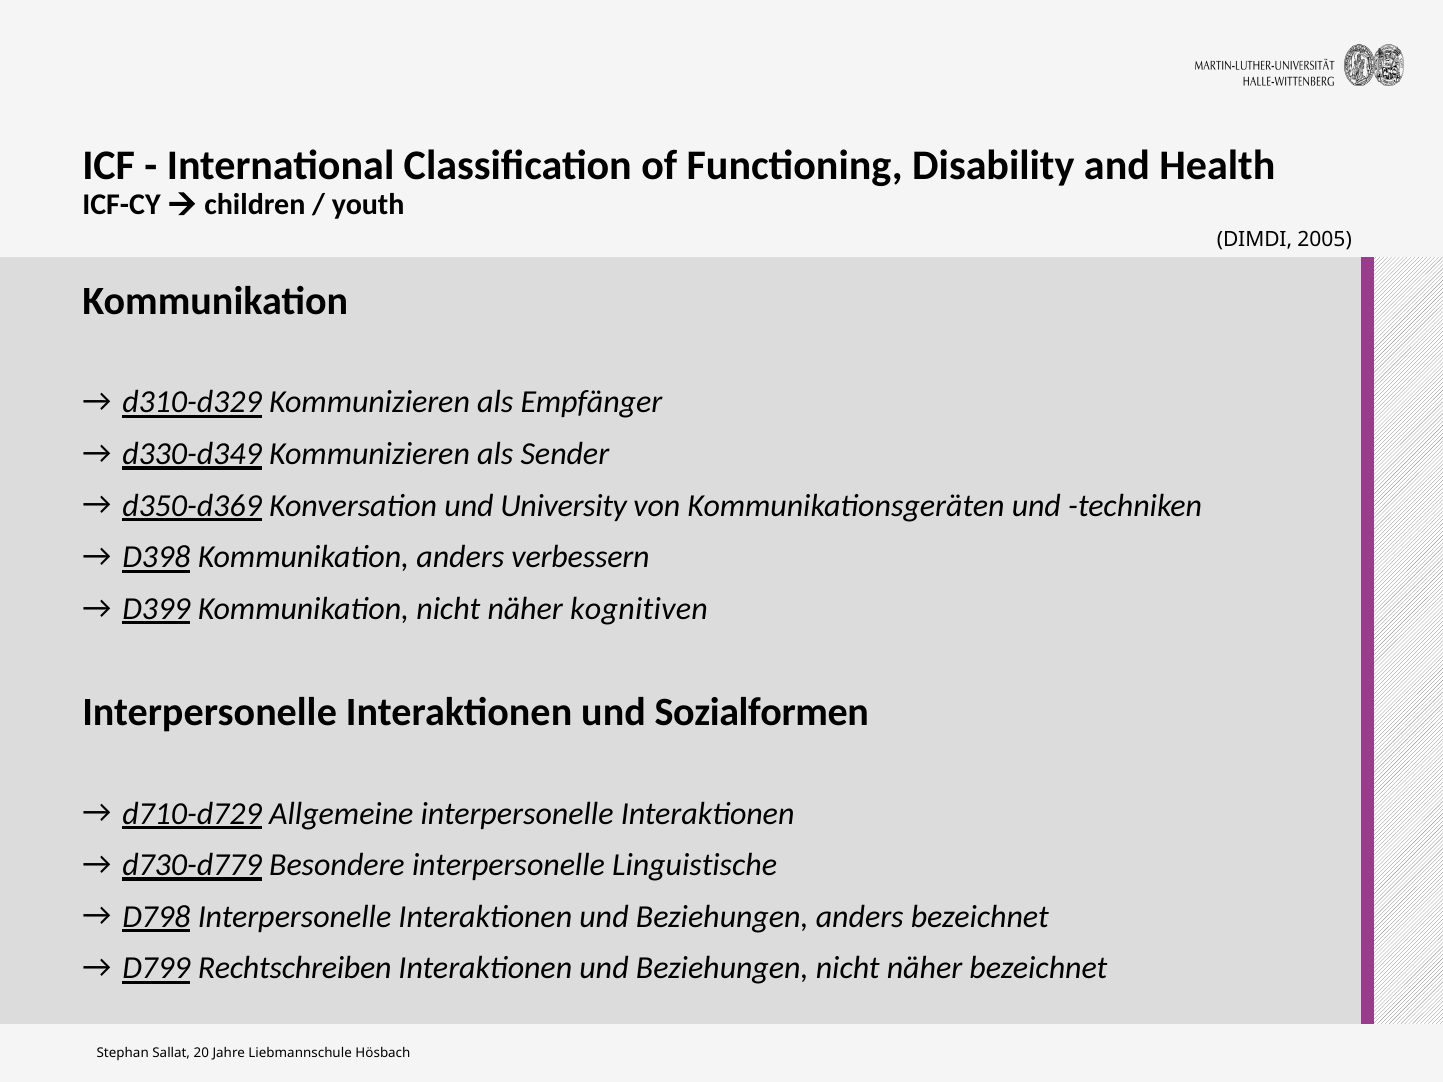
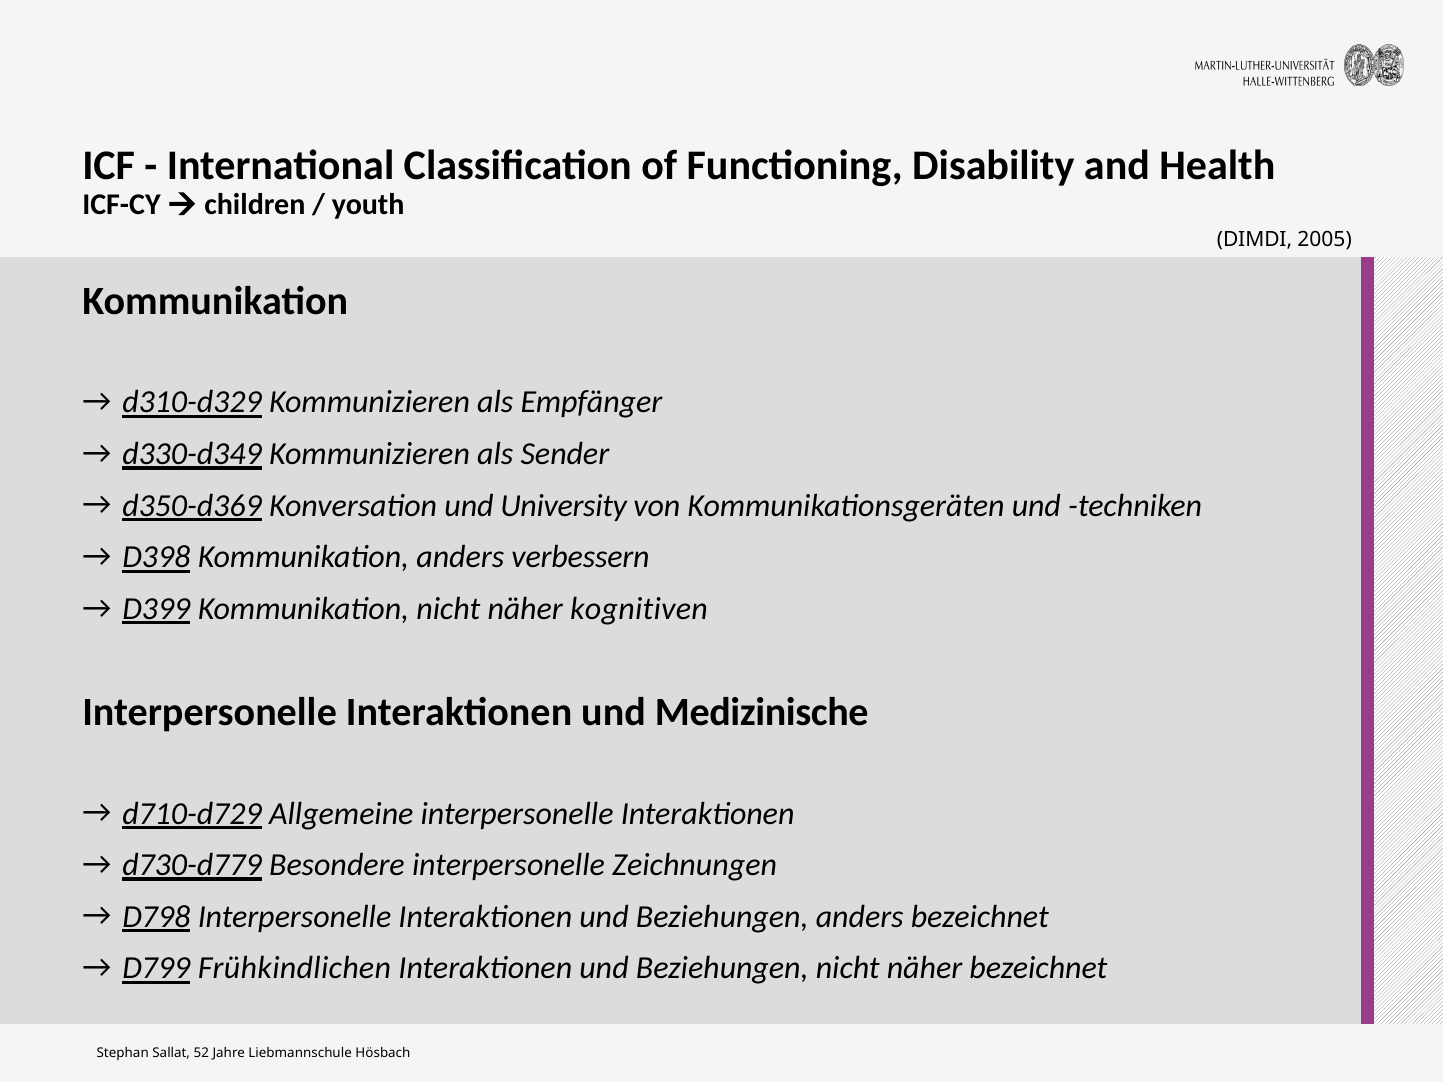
Sozialformen: Sozialformen -> Medizinische (762, 712)
Linguistische: Linguistische -> Zeichnungen (695, 865)
Rechtschreiben: Rechtschreiben -> Frühkindlichen (294, 969)
20: 20 -> 52 (201, 1053)
